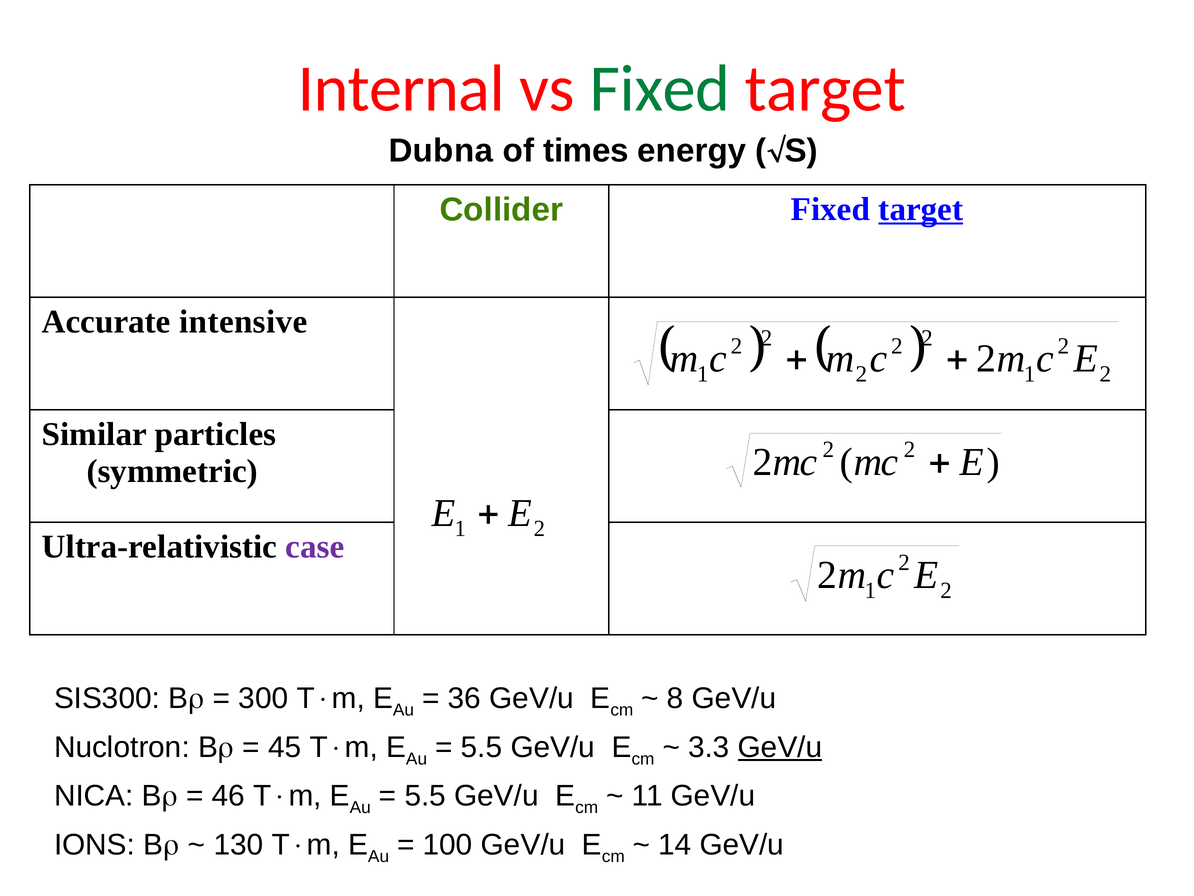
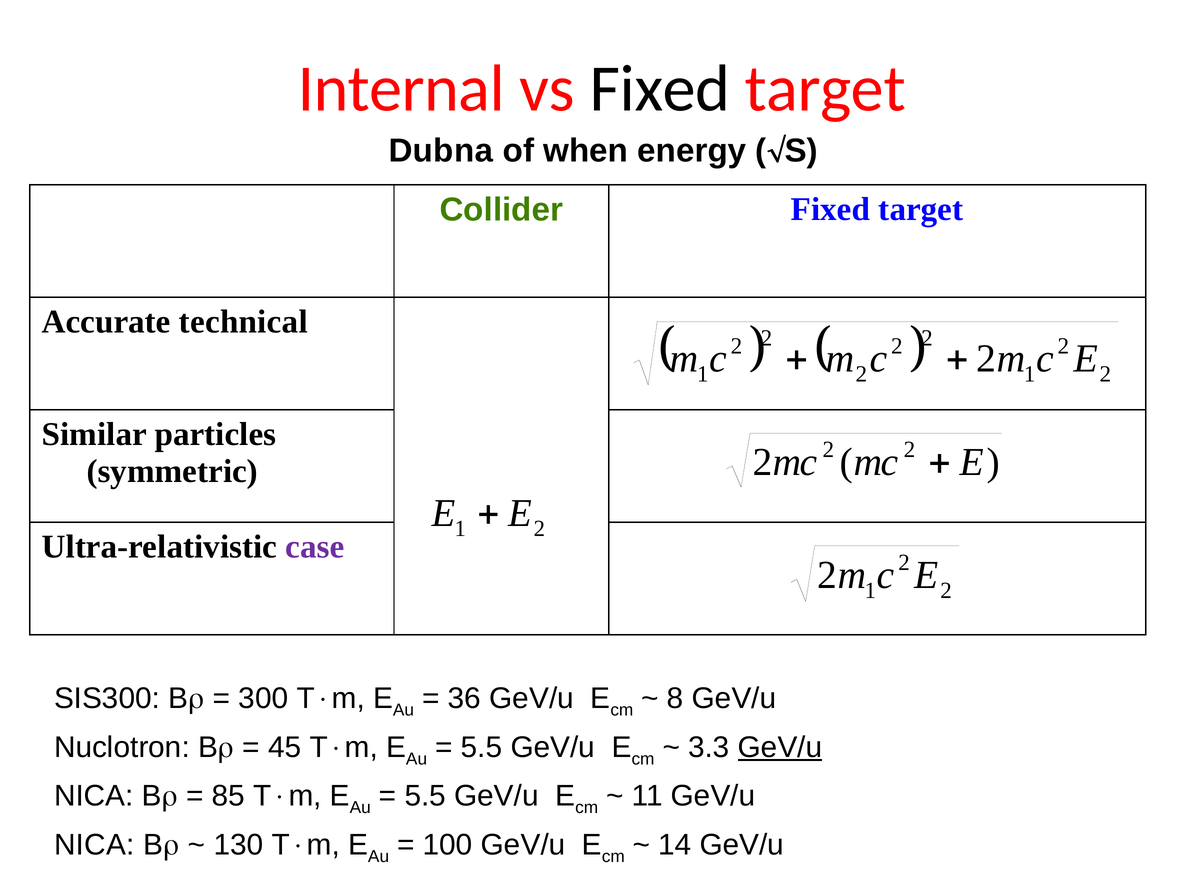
Fixed colour: green -> black (660, 89)
times: times -> when (586, 151)
target underline: present -> none (921, 209)
intensive: intensive -> technical (243, 322)
46: 46 -> 85 (228, 796)
IONS: IONS -> NICA (94, 845)
